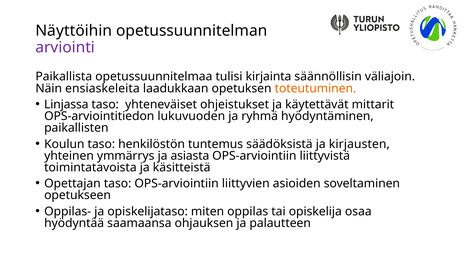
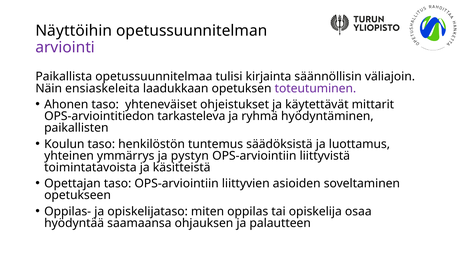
toteutuminen colour: orange -> purple (315, 89)
Linjassa: Linjassa -> Ahonen (66, 105)
lukuvuoden: lukuvuoden -> tarkasteleva (191, 116)
kirjausten: kirjausten -> luottamus (359, 144)
asiasta: asiasta -> pystyn (190, 156)
